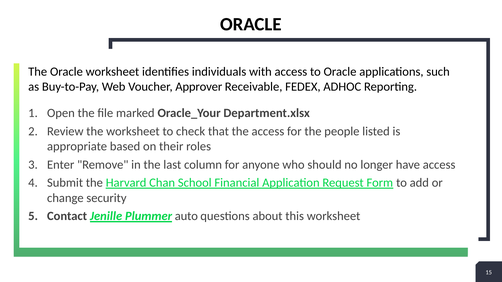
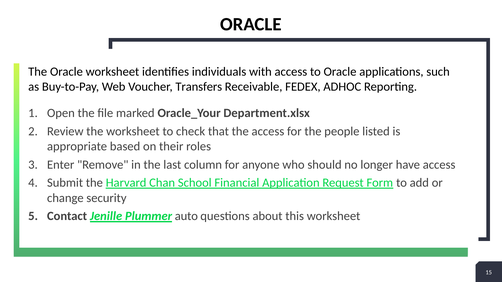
Approver: Approver -> Transfers (199, 87)
